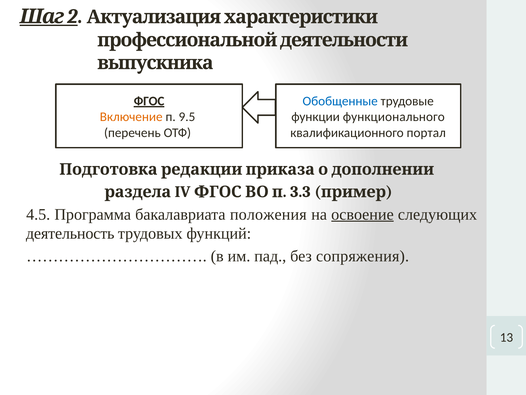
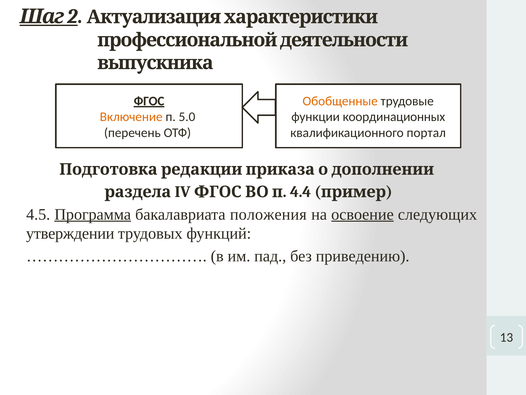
Обобщенные colour: blue -> orange (340, 101)
9.5: 9.5 -> 5.0 (187, 117)
функционального: функционального -> координационных (394, 117)
3.3: 3.3 -> 4.4 (301, 192)
Программа underline: none -> present (93, 214)
деятельность: деятельность -> утверждении (70, 233)
сопряжения: сопряжения -> приведению (363, 256)
